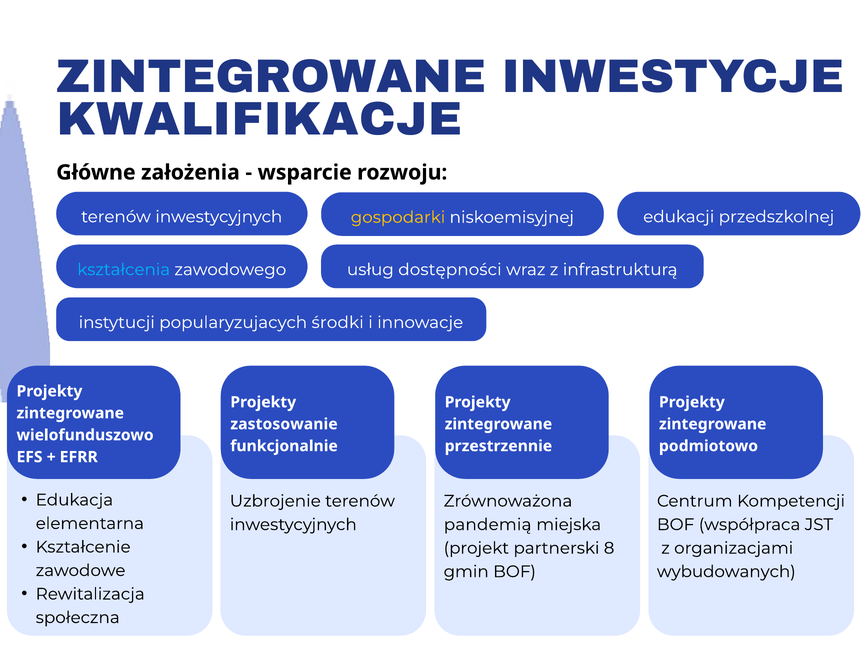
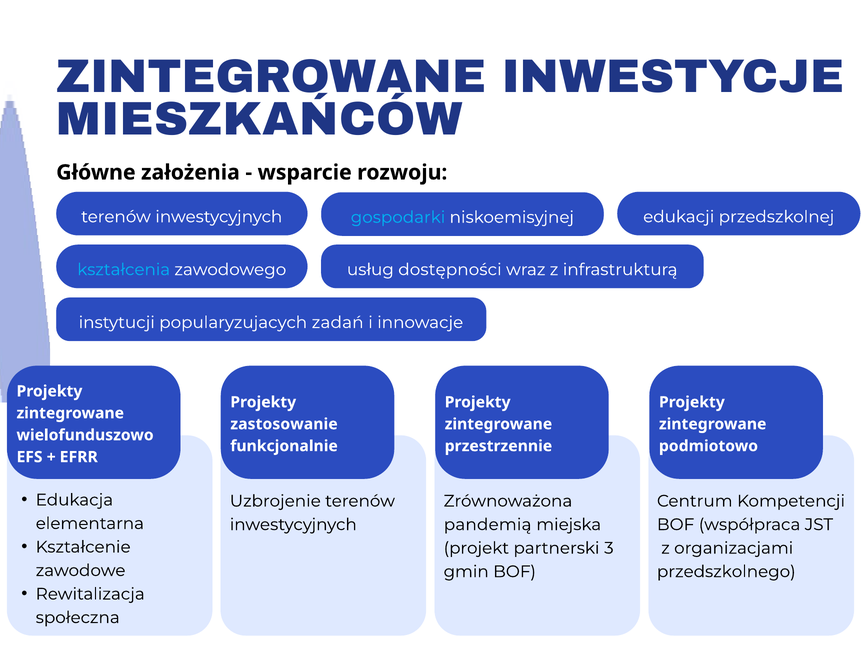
KWALIFIKACJE: KWALIFIKACJE -> MIESZKAŃCÓW (259, 119)
gospodarki colour: yellow -> light blue (398, 218)
środki: środki -> zadań (338, 323)
8: 8 -> 3 (609, 549)
wybudowanych: wybudowanych -> przedszkolnego (726, 572)
